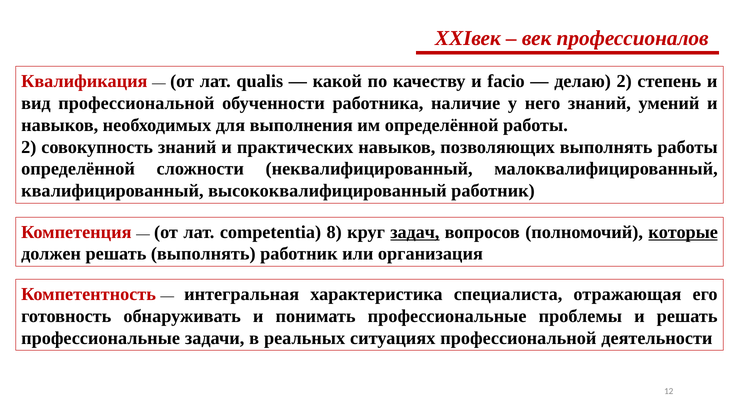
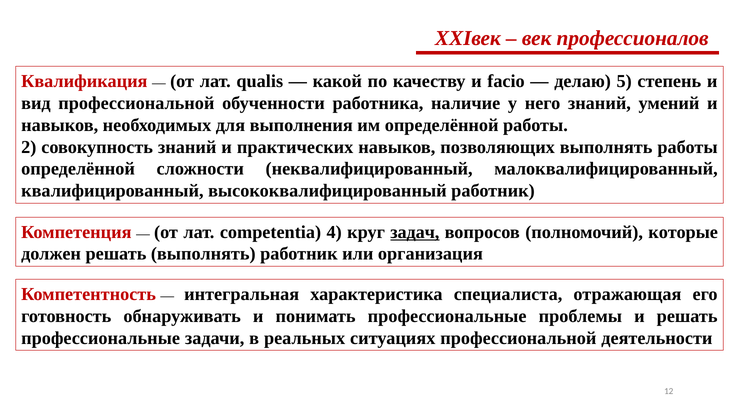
делаю 2: 2 -> 5 (624, 81)
8: 8 -> 4 (334, 232)
которые underline: present -> none (683, 232)
